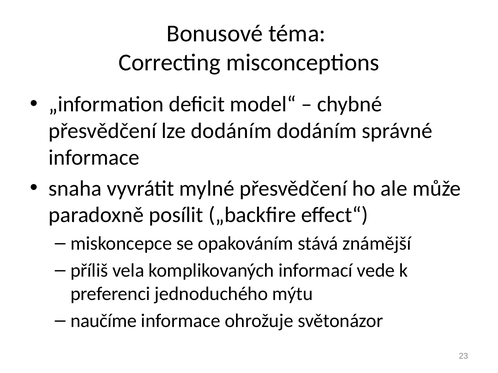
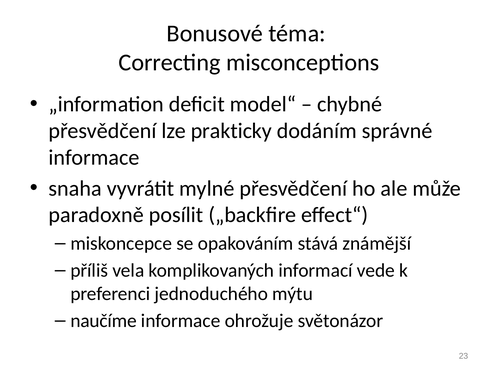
lze dodáním: dodáním -> prakticky (231, 131)
